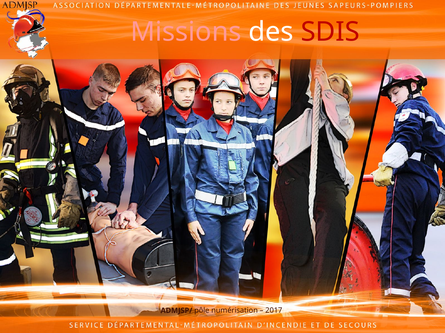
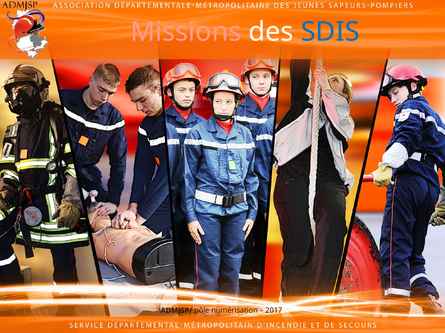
SDIS colour: red -> blue (330, 32)
